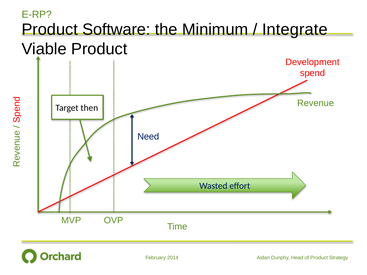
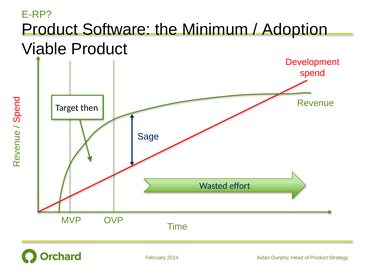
Integrate: Integrate -> Adoption (295, 29)
Need: Need -> Sage (148, 137)
